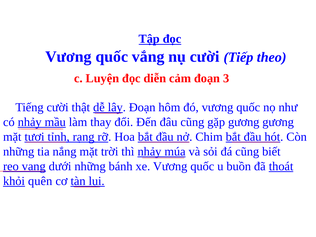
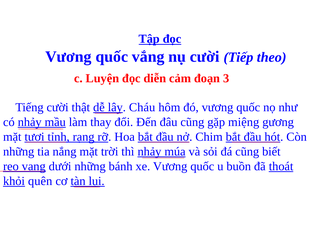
lây Đoạn: Đoạn -> Cháu (142, 107)
gặp gương: gương -> miệng (244, 122)
